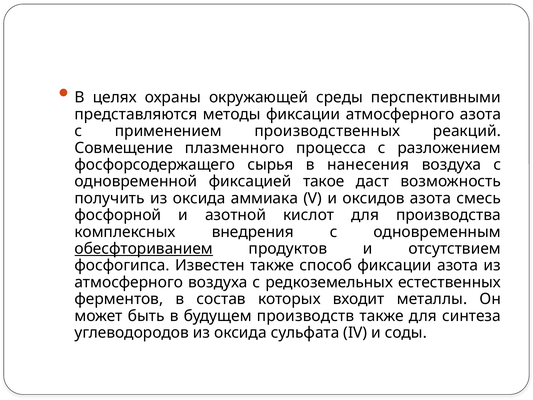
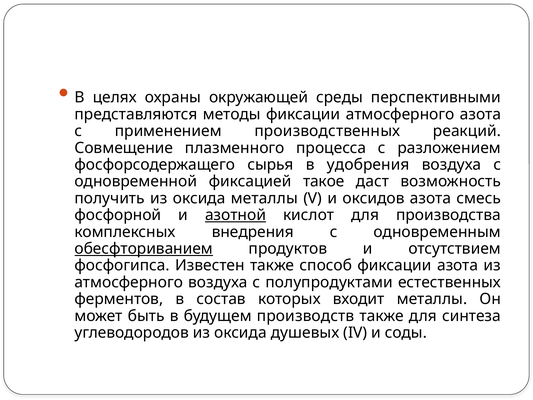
нанесения: нанесения -> удобрения (368, 165)
оксида аммиака: аммиака -> металлы (264, 198)
азотной underline: none -> present (236, 215)
редкоземельных: редкоземельных -> полупродуктами (329, 282)
сульфата: сульфата -> душевых (305, 332)
